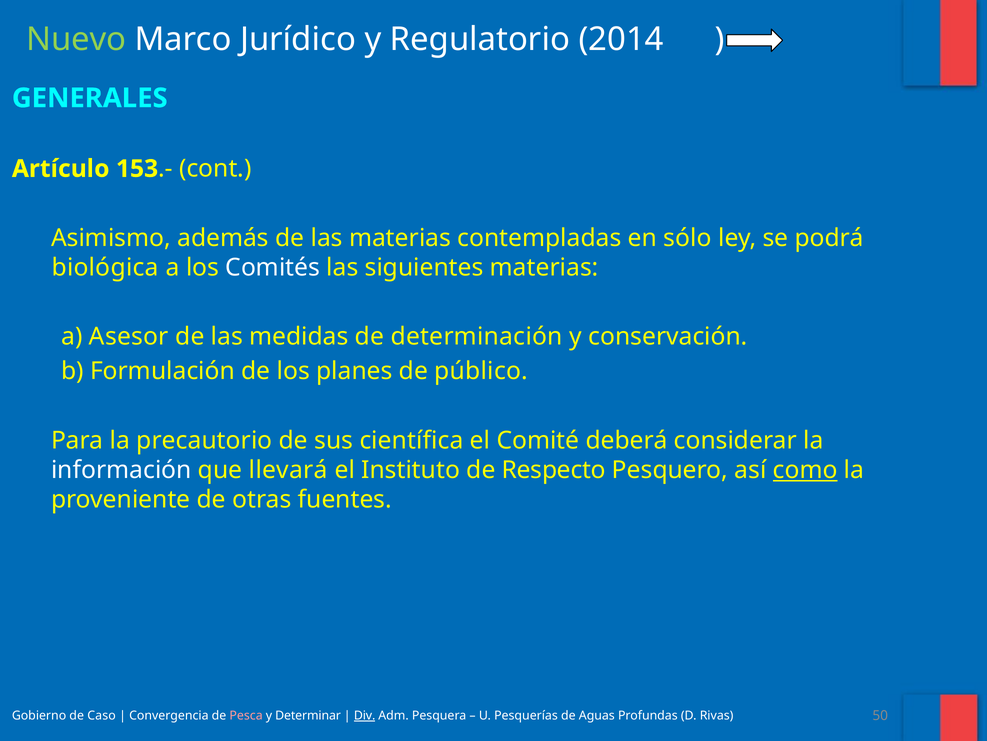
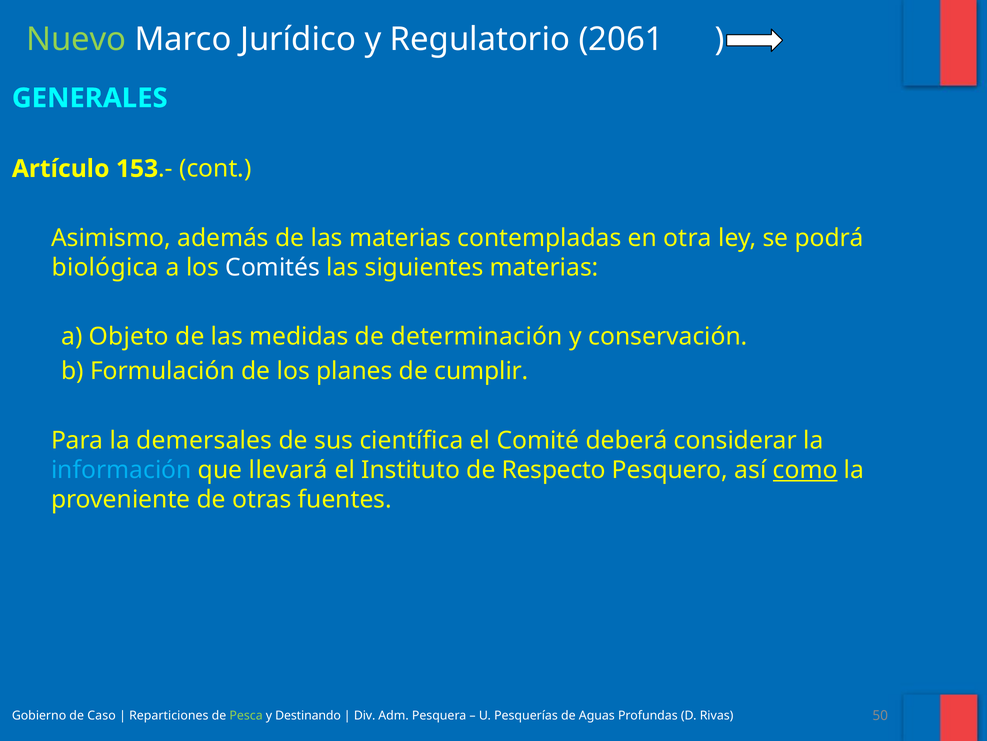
2014: 2014 -> 2061 (621, 40)
sólo: sólo -> otra (688, 238)
Asesor: Asesor -> Objeto (129, 336)
público: público -> cumplir (481, 371)
precautorio: precautorio -> demersales (204, 440)
información colour: white -> light blue (121, 470)
Convergencia: Convergencia -> Reparticiones (169, 715)
Pesca colour: pink -> light green (246, 715)
Determinar: Determinar -> Destinando (308, 715)
Div underline: present -> none (365, 715)
